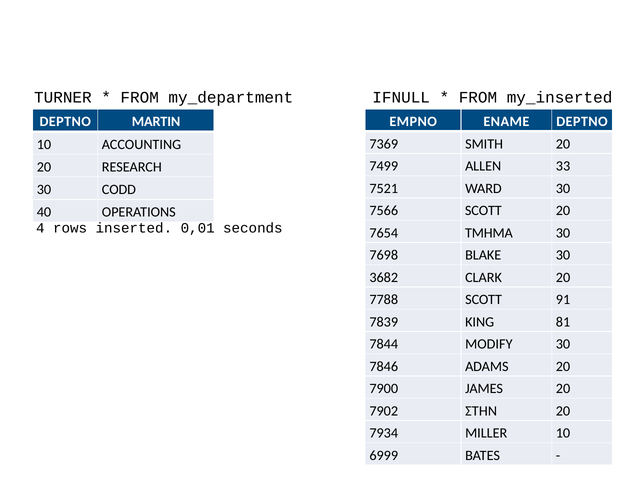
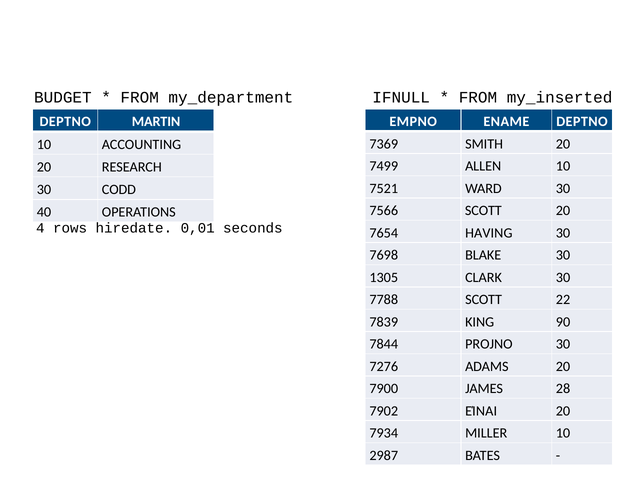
TURNER: TURNER -> BUDGET (63, 98)
ALLEN 33: 33 -> 10 (563, 166)
inserted: inserted -> hiredate (134, 228)
ΤΜΗΜΑ: ΤΜΗΜΑ -> HAVING (489, 233)
3682: 3682 -> 1305 (384, 277)
CLARK 20: 20 -> 30 (563, 277)
91: 91 -> 22 (563, 300)
81: 81 -> 90 (563, 322)
MODIFY: MODIFY -> PROJNO (489, 344)
7846: 7846 -> 7276 (384, 366)
JAMES 20: 20 -> 28 (563, 389)
ΣΤΗΝ: ΣΤΗΝ -> ΕΊΝΑΙ (481, 411)
6999: 6999 -> 2987 (384, 455)
